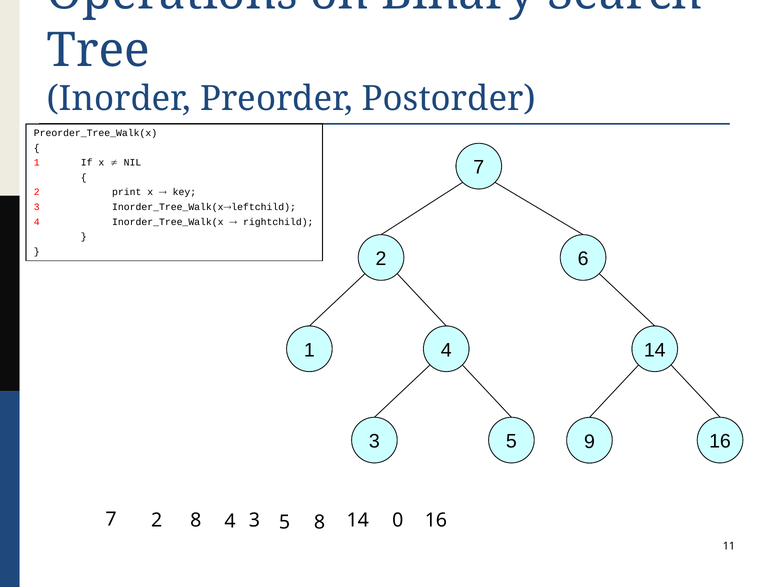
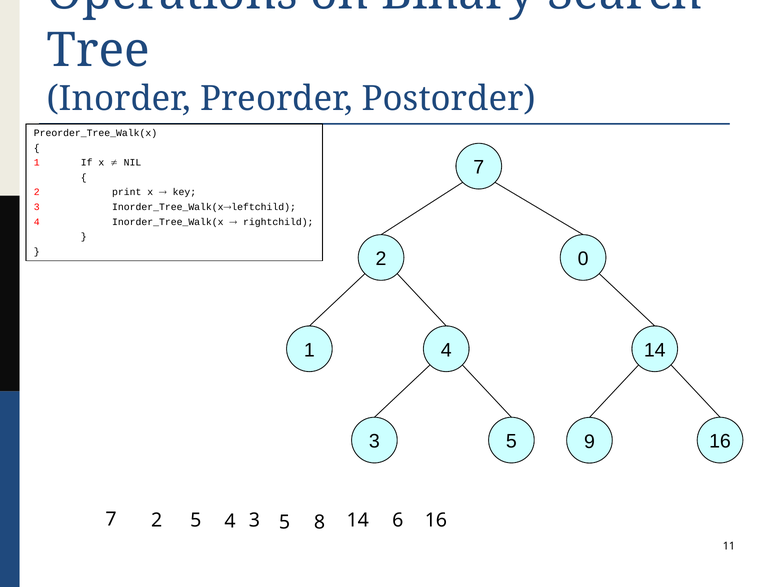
6: 6 -> 0 (583, 259)
2 8: 8 -> 5 (196, 520)
0: 0 -> 6 (398, 520)
